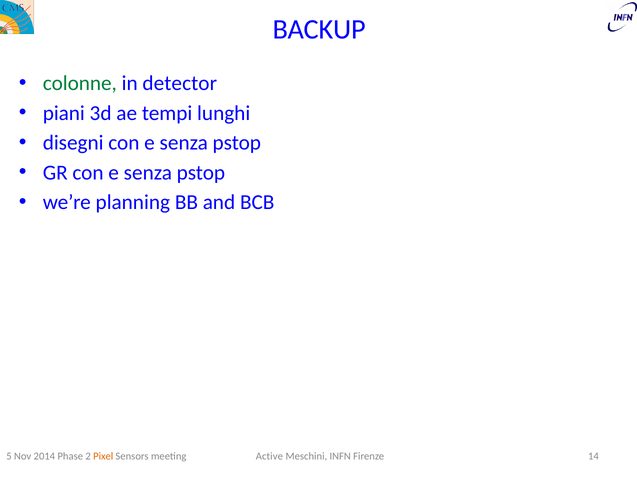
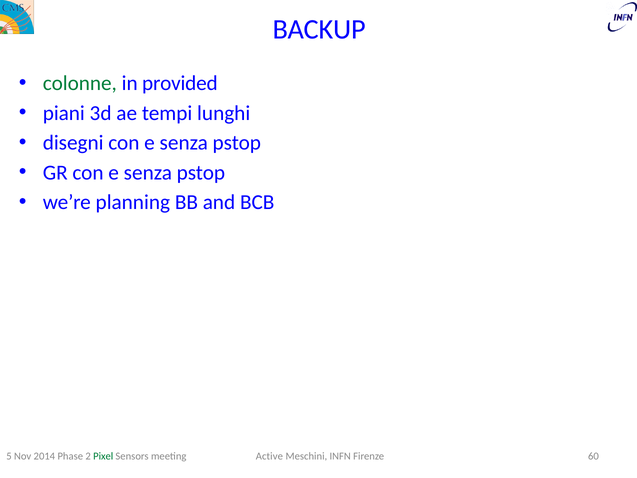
detector: detector -> provided (180, 83)
14: 14 -> 60 (593, 456)
Pixel colour: orange -> green (103, 456)
